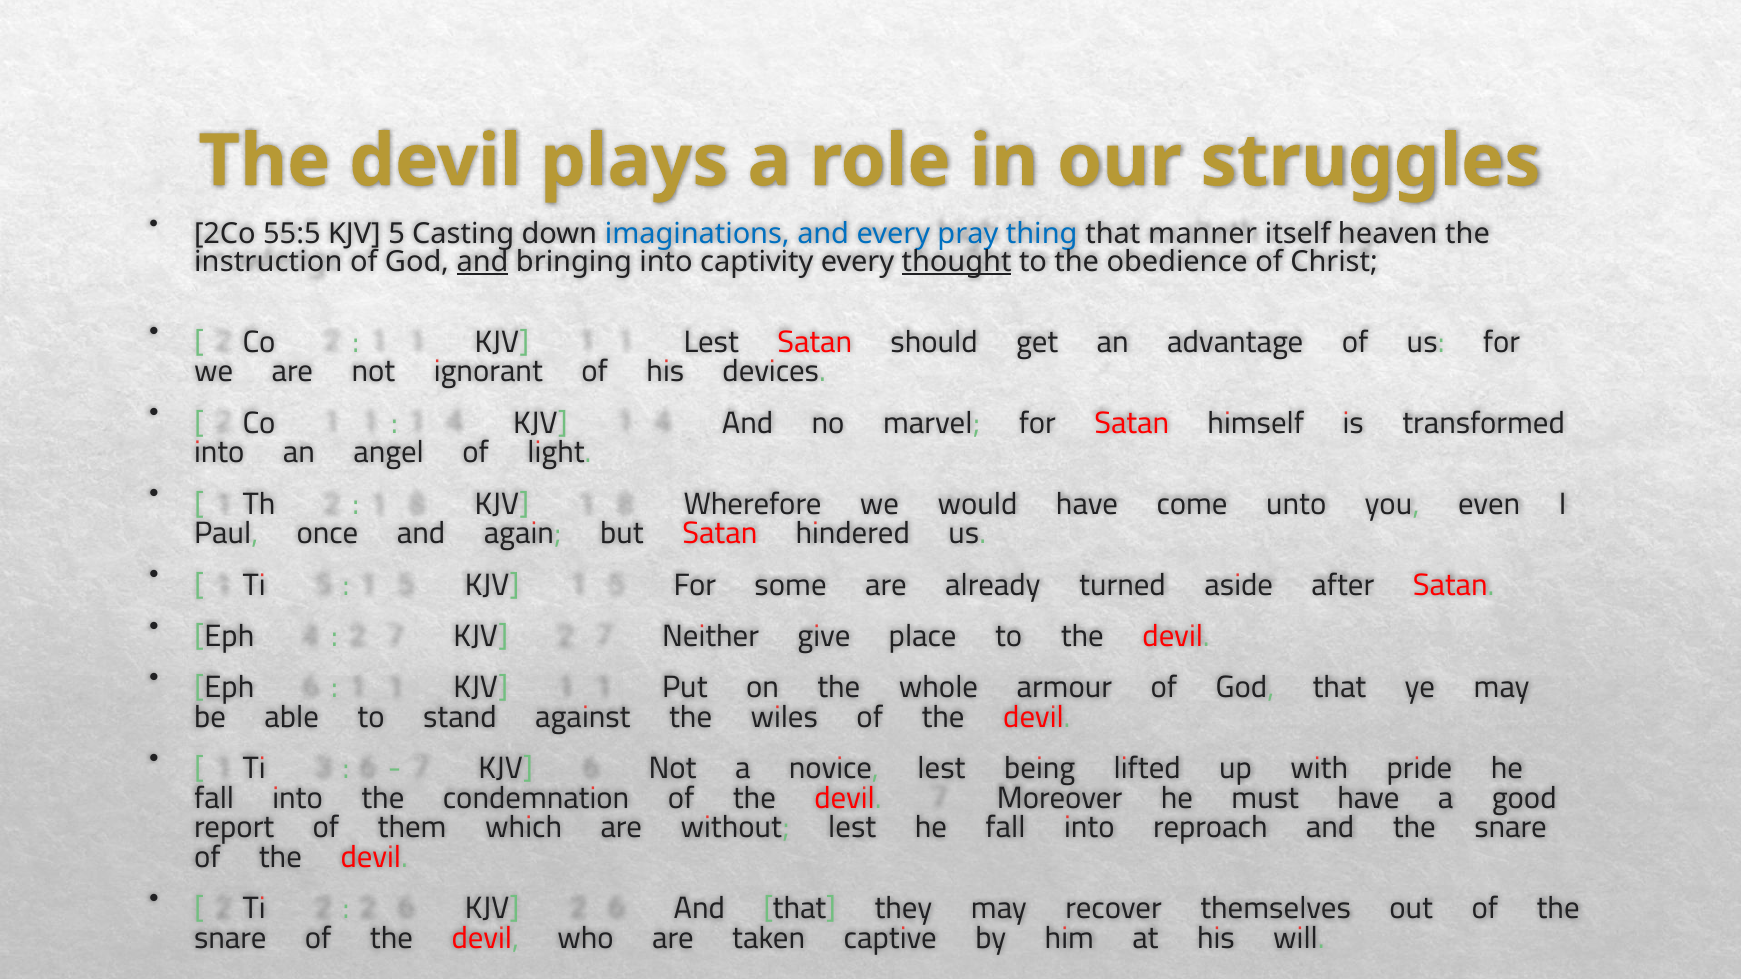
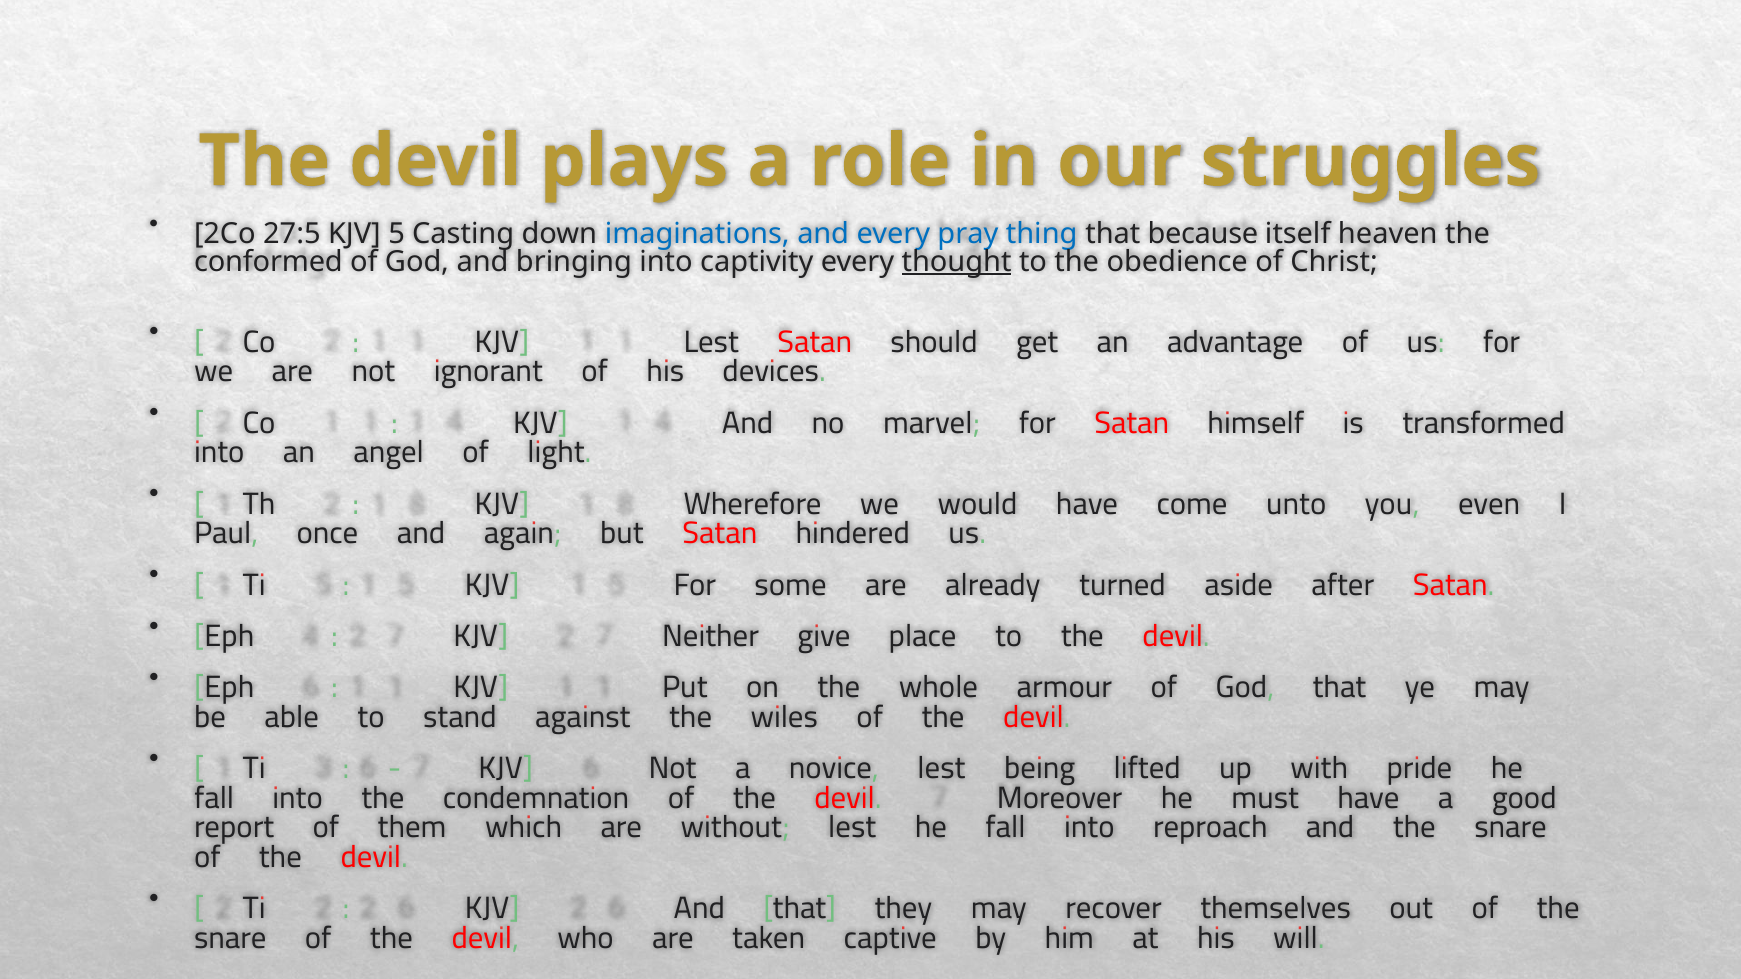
55:5: 55:5 -> 27:5 (292, 234)
manner: manner -> because (1203, 234)
instruction: instruction -> conformed (268, 262)
and underline: present -> none (483, 262)
